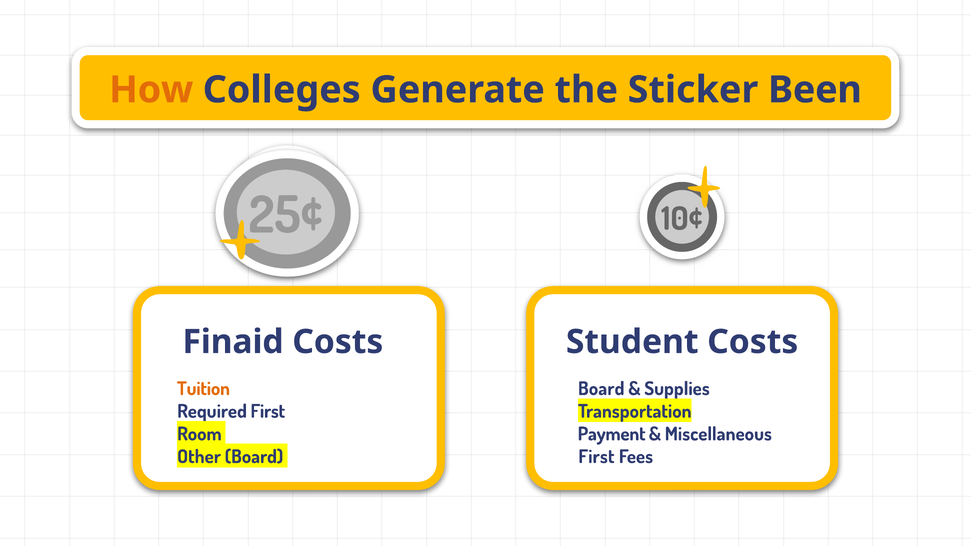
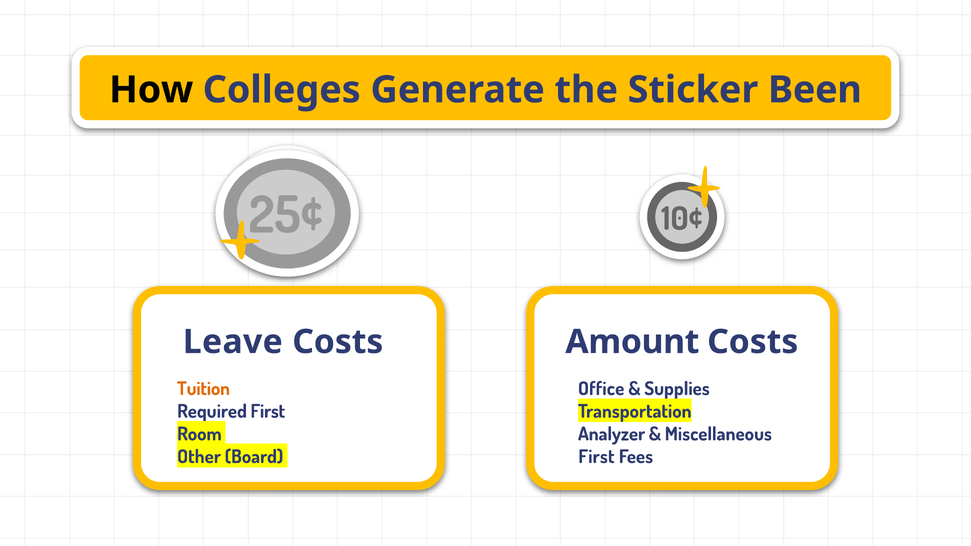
How colour: orange -> black (151, 90)
Finaid: Finaid -> Leave (233, 342)
Student: Student -> Amount (632, 342)
Board: Board -> Office (601, 389)
Payment: Payment -> Analyzer (612, 434)
